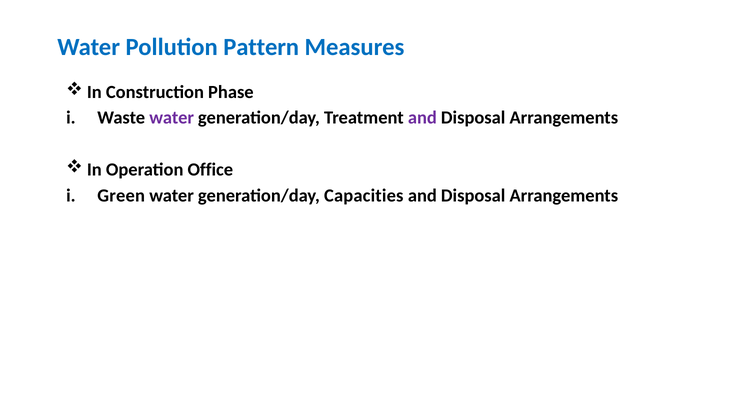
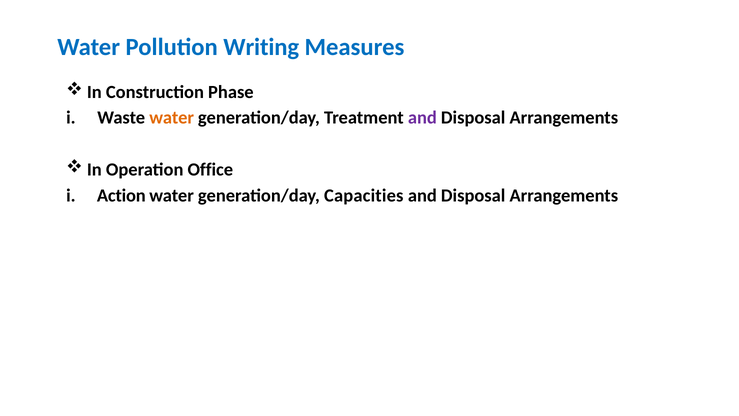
Pattern: Pattern -> Writing (261, 47)
water colour: purple -> orange (172, 118)
Green: Green -> Action (121, 195)
